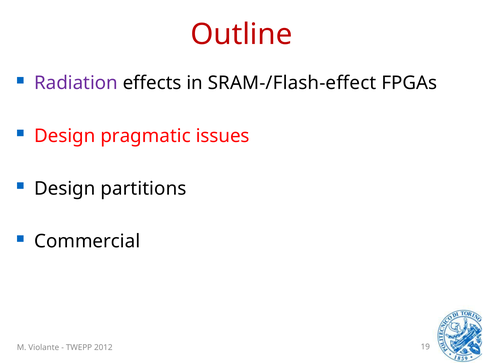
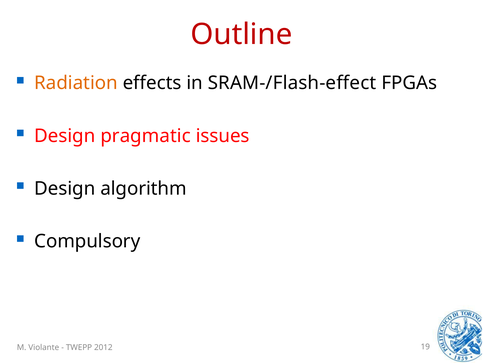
Radiation colour: purple -> orange (76, 83)
partitions: partitions -> algorithm (144, 188)
Commercial: Commercial -> Compulsory (87, 241)
